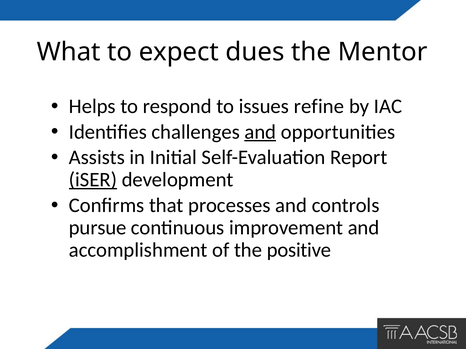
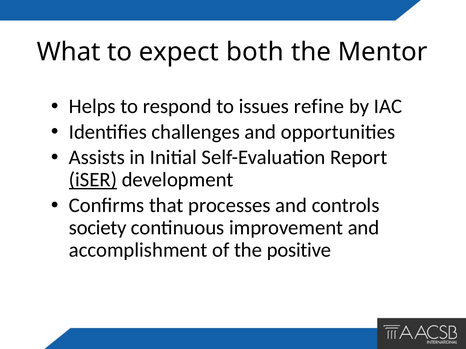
dues: dues -> both (255, 52)
and underline: present -> none (260, 132)
pursue: pursue -> society (98, 228)
